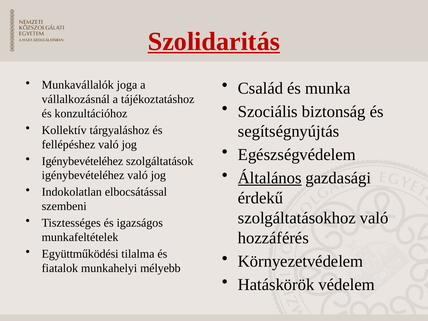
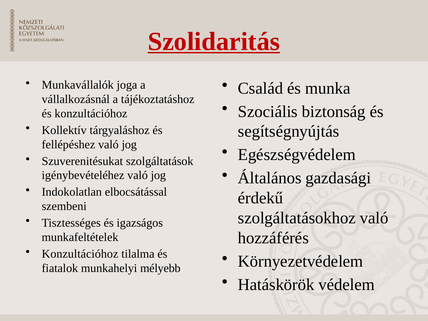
Igénybevételéhez: Igénybevételéhez -> Szuverenitésukat (82, 161)
Általános underline: present -> none (270, 178)
Együttműködési: Együttműködési -> Konzultációhoz (80, 254)
